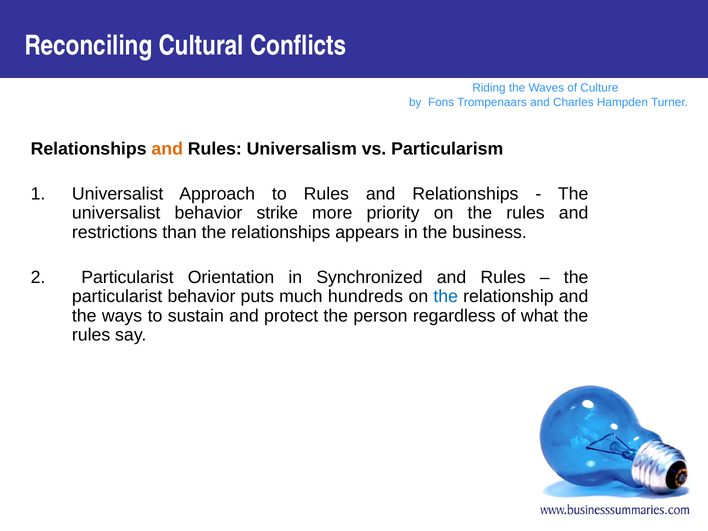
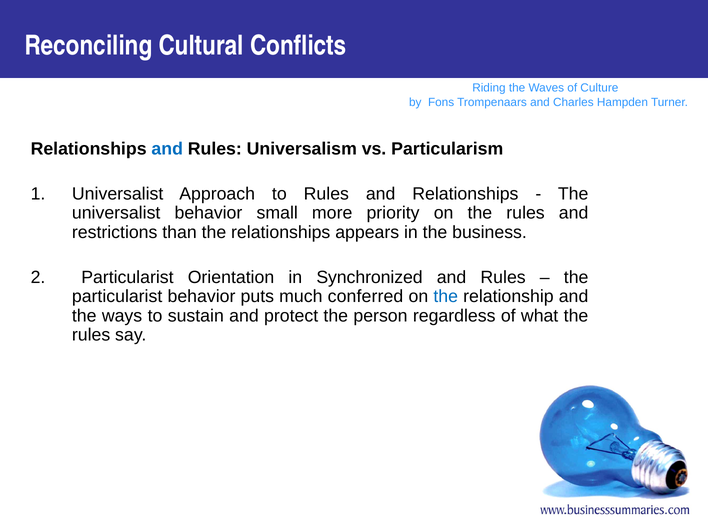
and colour: orange -> blue (167, 149)
strike: strike -> small (277, 213)
hundreds: hundreds -> conferred (365, 297)
